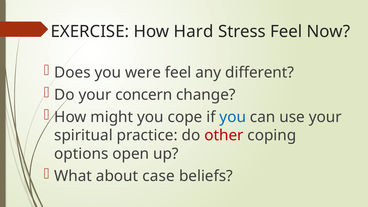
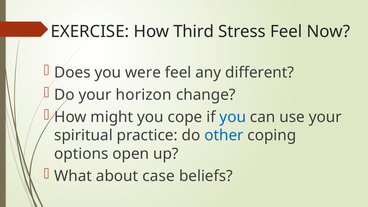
Hard: Hard -> Third (194, 32)
concern: concern -> horizon (144, 95)
other colour: red -> blue (224, 135)
